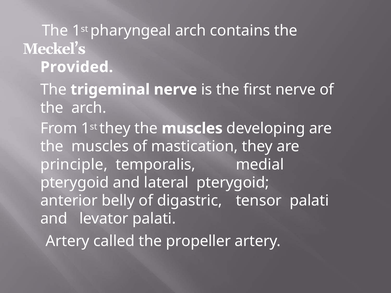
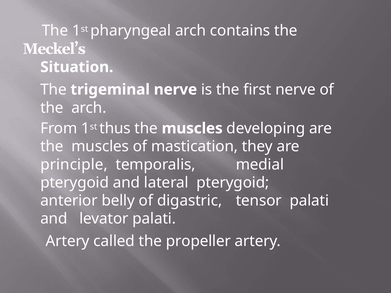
Provided: Provided -> Situation (77, 67)
1st they: they -> thus (115, 128)
